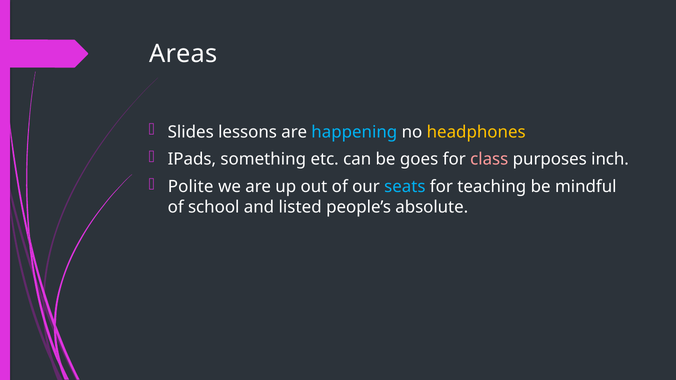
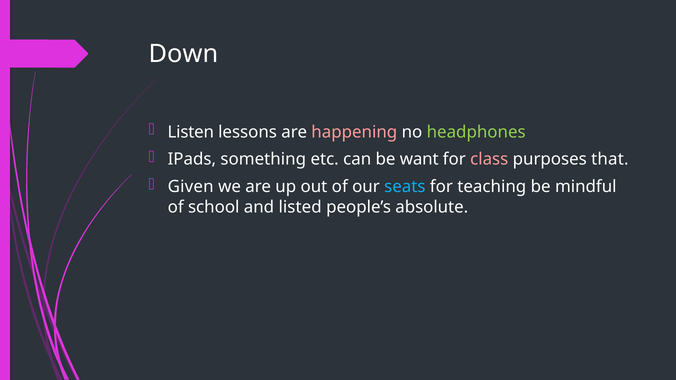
Areas: Areas -> Down (184, 54)
Slides: Slides -> Listen (191, 132)
happening colour: light blue -> pink (354, 132)
headphones colour: yellow -> light green (476, 132)
goes: goes -> want (419, 159)
inch: inch -> that (610, 159)
Polite: Polite -> Given (191, 187)
